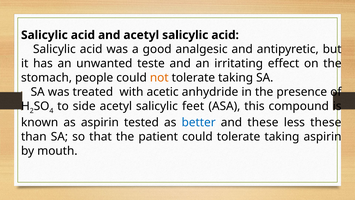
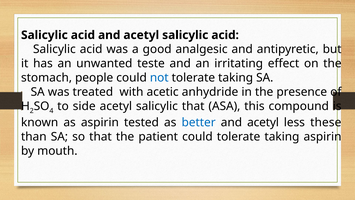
not colour: orange -> blue (159, 78)
salicylic feet: feet -> that (193, 106)
these: these -> acetyl (263, 122)
